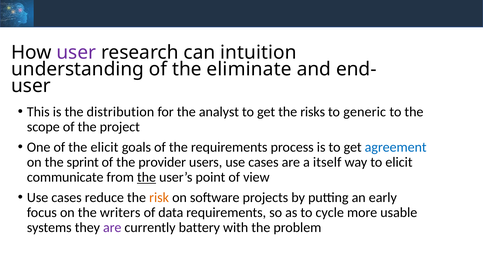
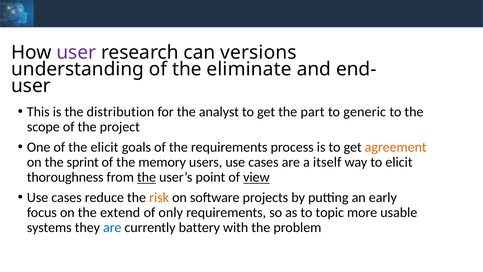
intuition: intuition -> versions (258, 53)
risks: risks -> part (313, 112)
agreement colour: blue -> orange (396, 147)
provider: provider -> memory (162, 162)
communicate: communicate -> thoroughness (65, 177)
view underline: none -> present (256, 177)
writers: writers -> extend (120, 212)
data: data -> only (171, 212)
cycle: cycle -> topic (330, 212)
are colour: purple -> blue (112, 227)
